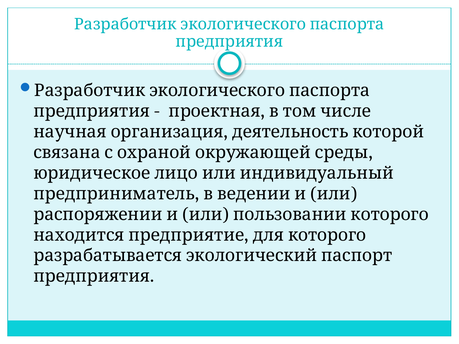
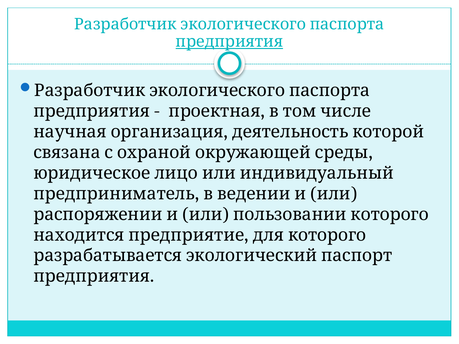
предприятия underline: none -> present (229, 42)
